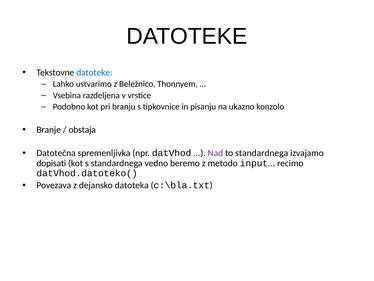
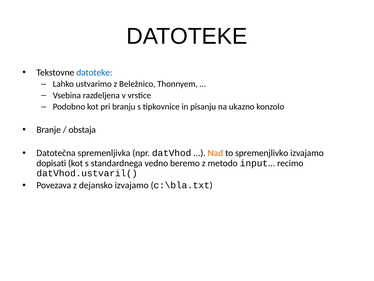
Nad colour: purple -> orange (215, 153)
to standardnega: standardnega -> spremenjlivko (262, 153)
datVhod.datoteko(: datVhod.datoteko( -> datVhod.ustvaril( (87, 173)
dejansko datoteka: datoteka -> izvajamo (132, 185)
